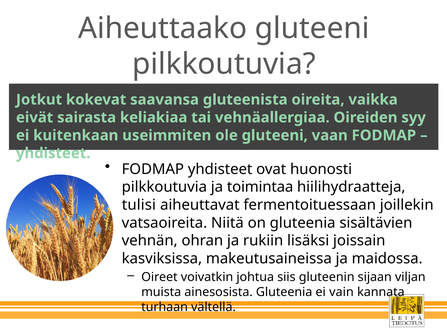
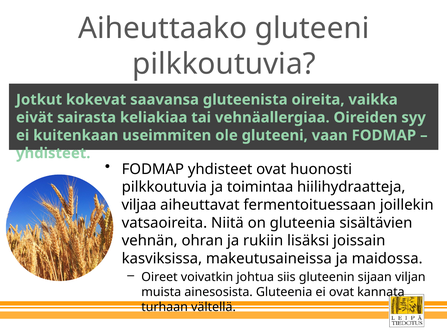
tulisi: tulisi -> viljaa (139, 205)
ei vain: vain -> ovat (342, 292)
